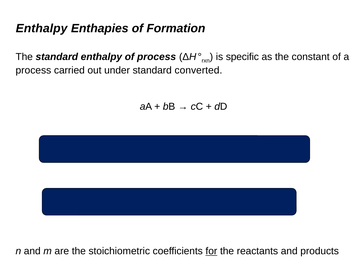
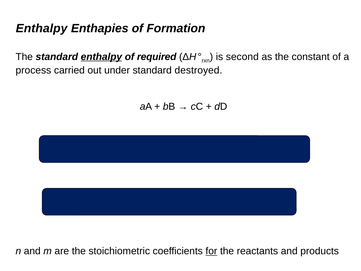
enthalpy underline: none -> present (101, 57)
of process: process -> required (157, 57)
specific: specific -> second (242, 57)
converted: converted -> destroyed (198, 70)
